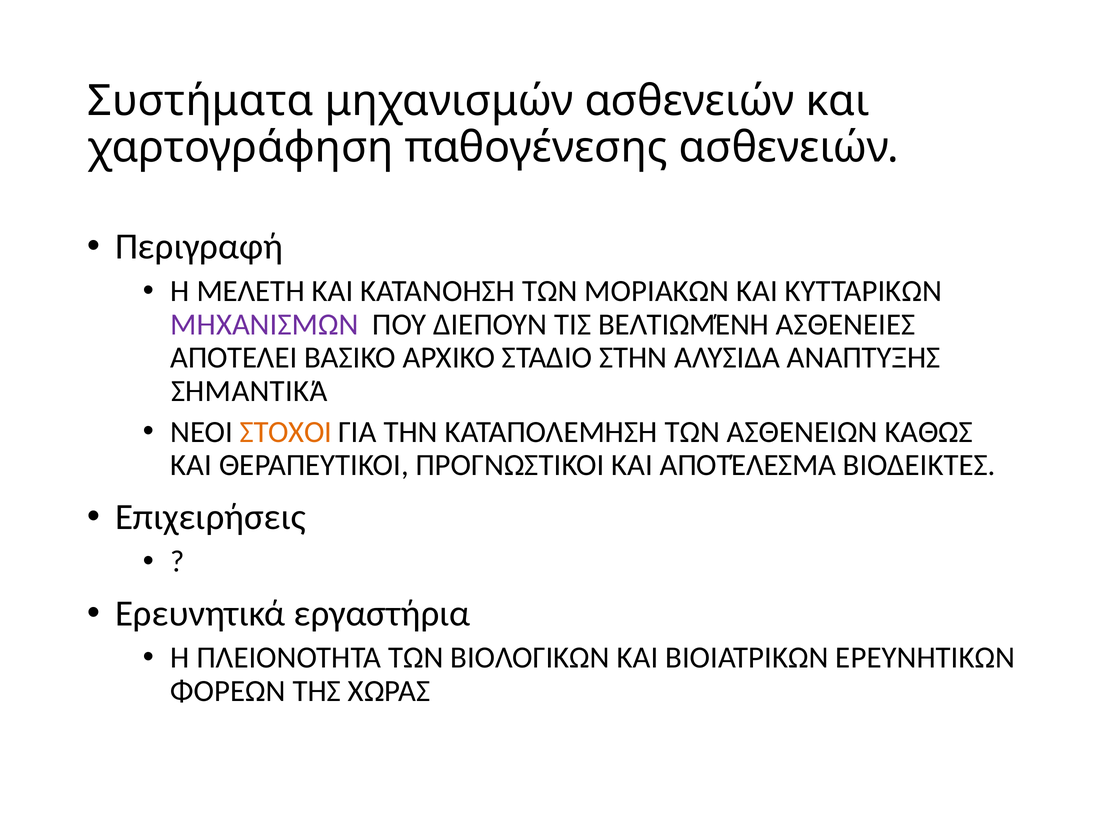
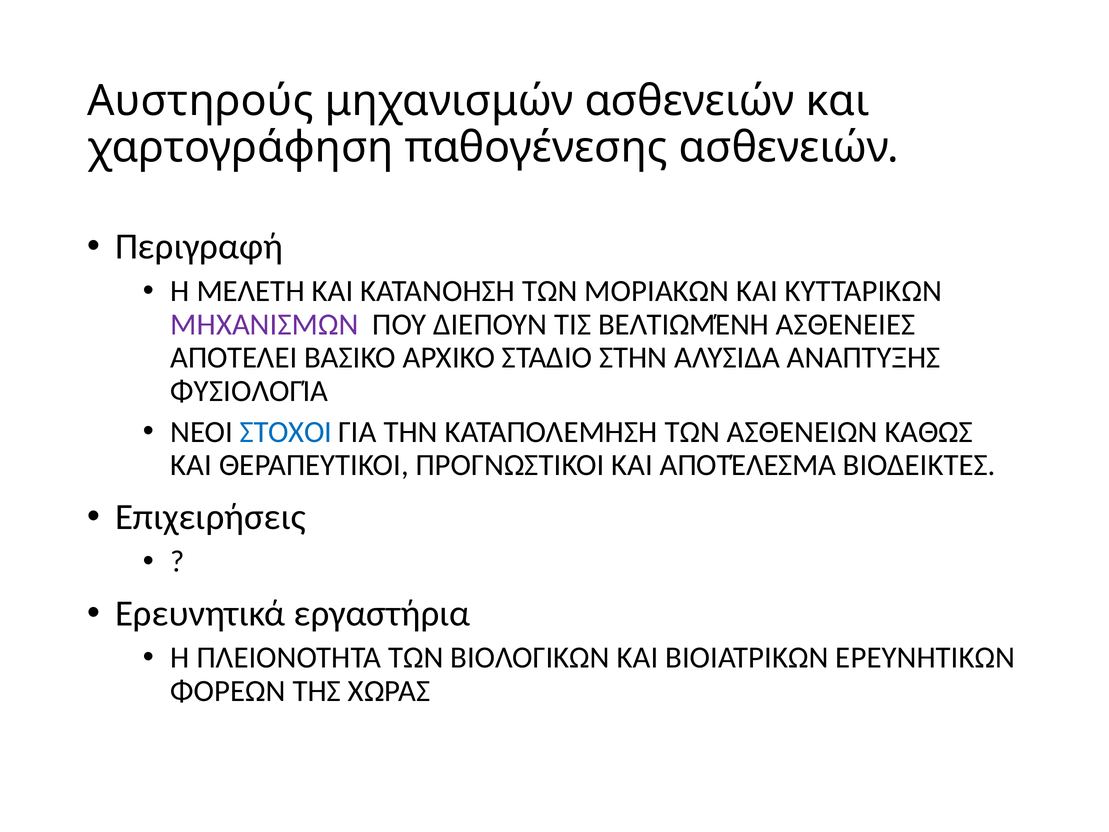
Συστήματα: Συστήματα -> Αυστηρούς (201, 101)
ΣΗΜΑΝΤΙΚΆ: ΣΗΜΑΝΤΙΚΆ -> ΦΥΣΙΟΛΟΓΊΑ (249, 391)
ΣΤΟΧΟΙ colour: orange -> blue (286, 432)
